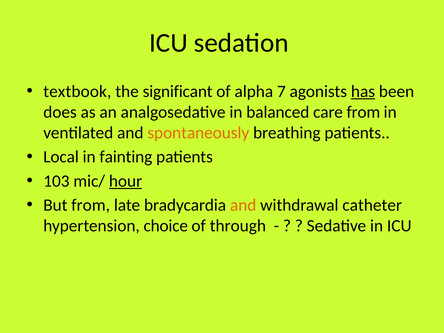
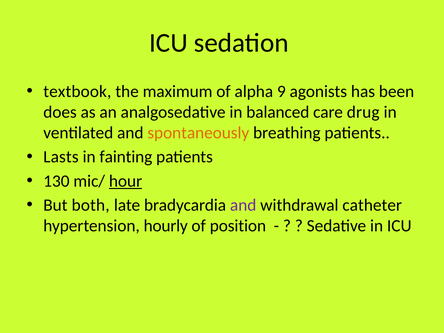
significant: significant -> maximum (178, 91)
7: 7 -> 9 (281, 91)
has underline: present -> none (363, 91)
care from: from -> drug (363, 112)
Local: Local -> Lasts (61, 157)
103: 103 -> 130 (56, 181)
But from: from -> both (91, 205)
and colour: orange -> purple (243, 205)
choice: choice -> hourly (166, 226)
through: through -> position (238, 226)
